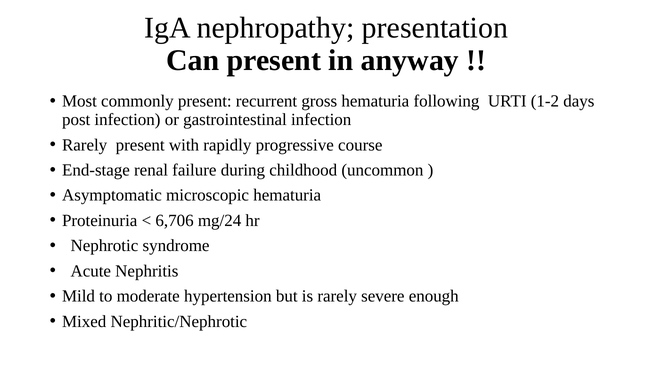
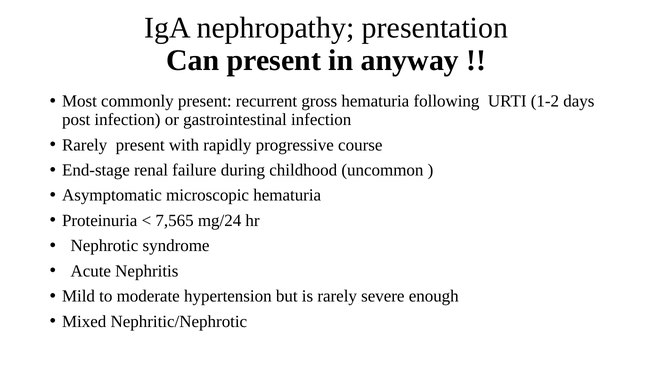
6,706: 6,706 -> 7,565 (175, 220)
